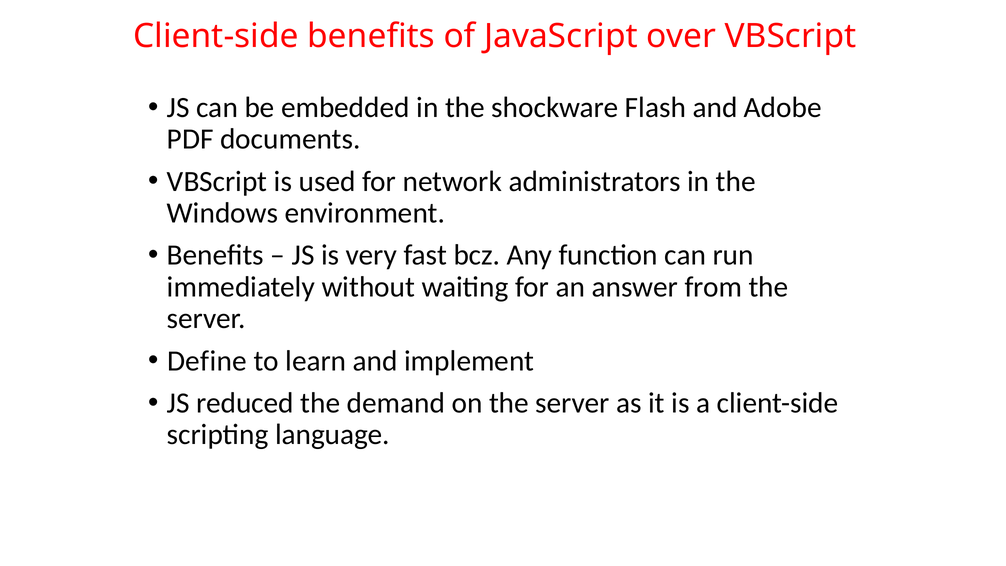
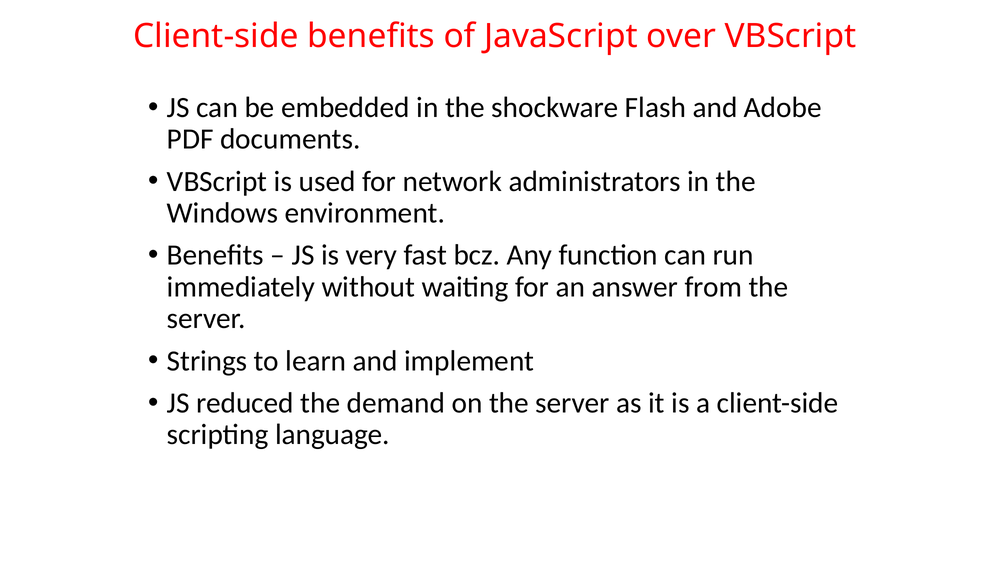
Define: Define -> Strings (207, 361)
